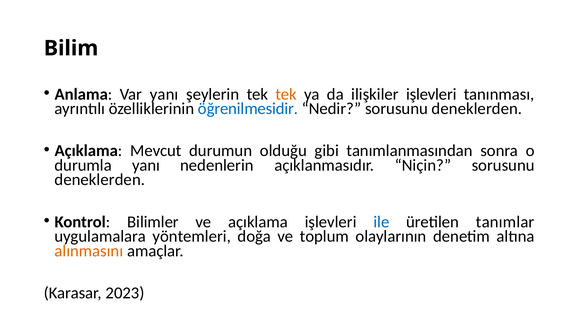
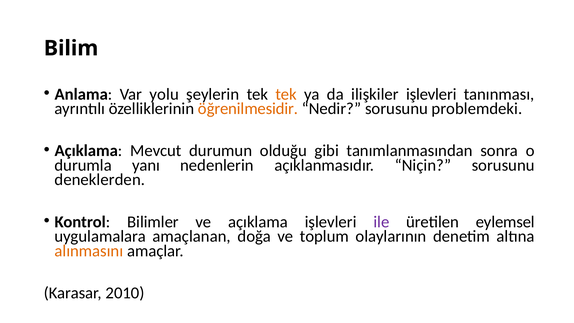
Var yanı: yanı -> yolu (164, 94)
öğrenilmesidir colour: blue -> orange (248, 109)
Nedir sorusunu deneklerden: deneklerden -> problemdeki (477, 109)
ile colour: blue -> purple (381, 222)
tanımlar: tanımlar -> eylemsel (505, 222)
yöntemleri: yöntemleri -> amaçlanan (192, 236)
2023: 2023 -> 2010 (125, 293)
